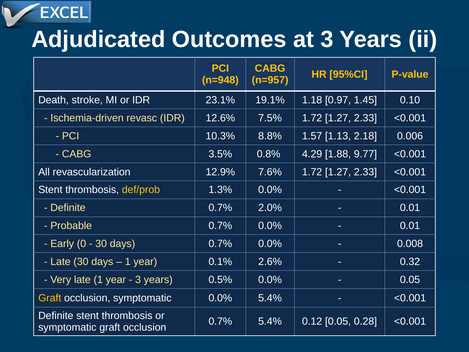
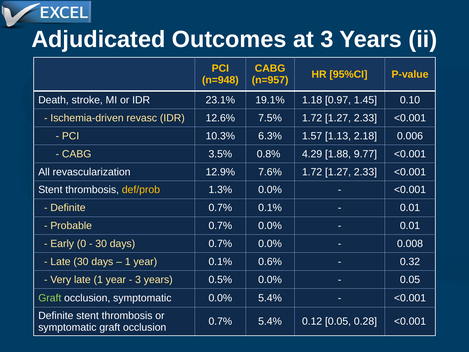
8.8%: 8.8% -> 6.3% (270, 136)
0.7% 2.0%: 2.0% -> 0.1% (270, 208)
2.6%: 2.6% -> 0.6% (270, 262)
Graft colour: yellow -> light green (50, 298)
